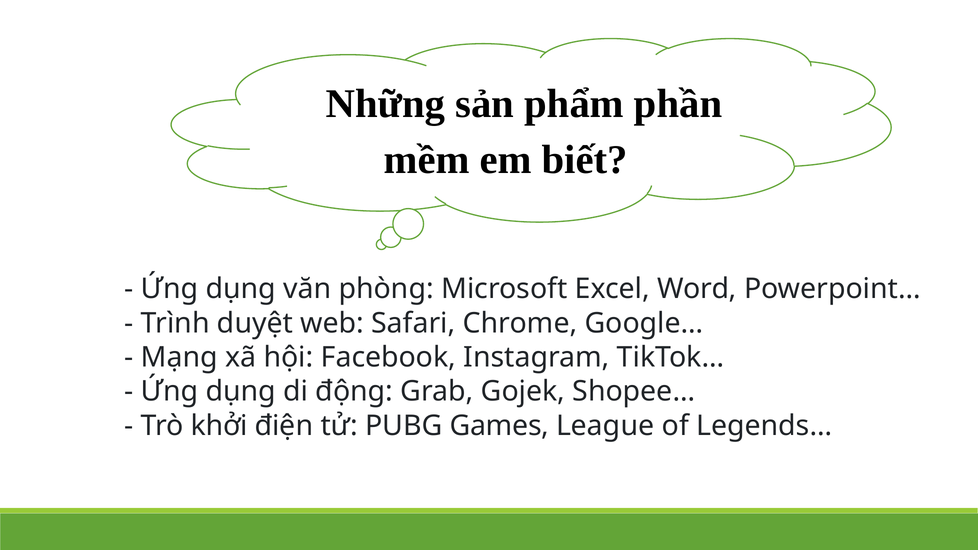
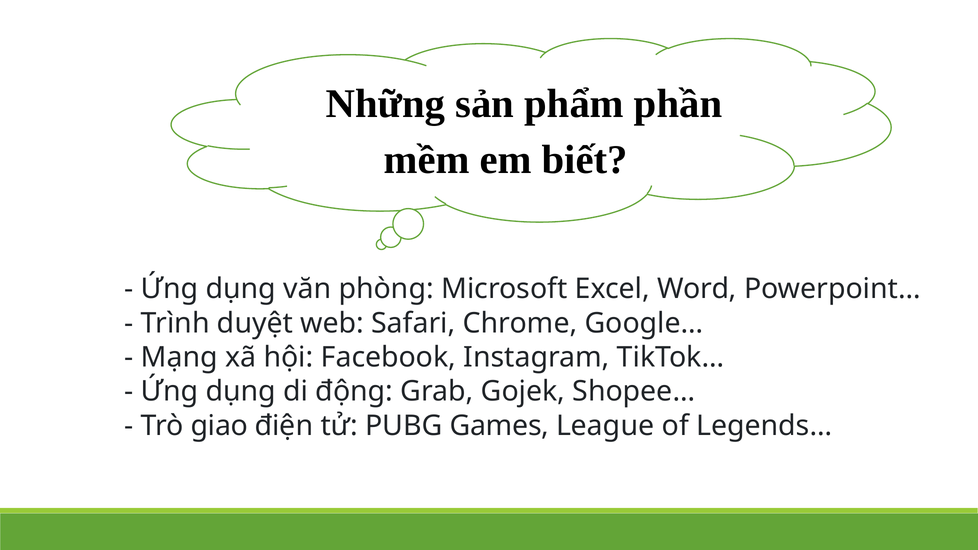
khởi: khởi -> giao (219, 426)
